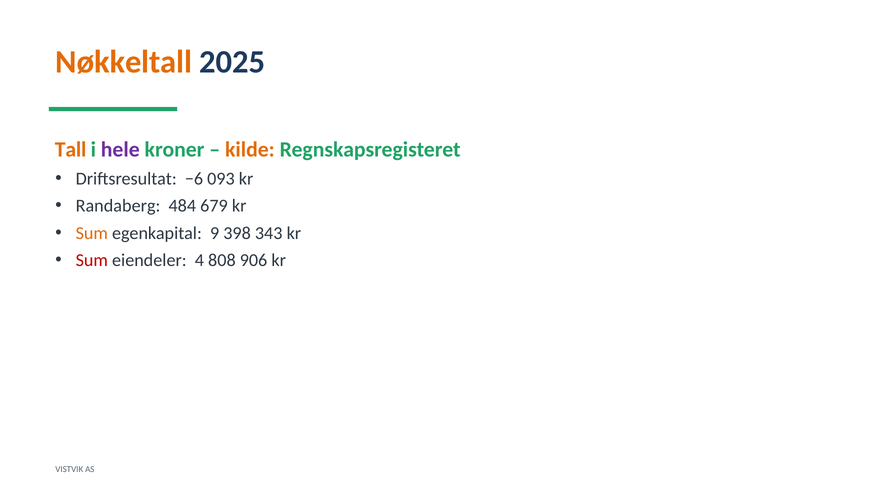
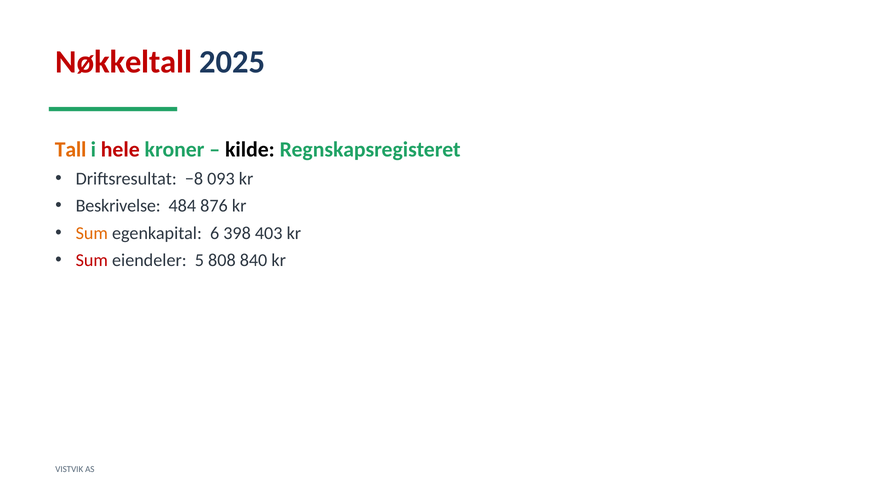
Nøkkeltall colour: orange -> red (124, 62)
hele colour: purple -> red (120, 150)
kilde colour: orange -> black (250, 150)
−6: −6 -> −8 (194, 179)
Randaberg: Randaberg -> Beskrivelse (118, 206)
679: 679 -> 876 (214, 206)
9: 9 -> 6 (215, 233)
343: 343 -> 403 (269, 233)
4: 4 -> 5 (199, 260)
906: 906 -> 840 (254, 260)
